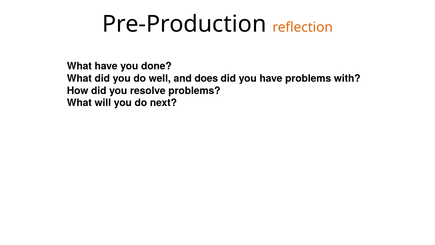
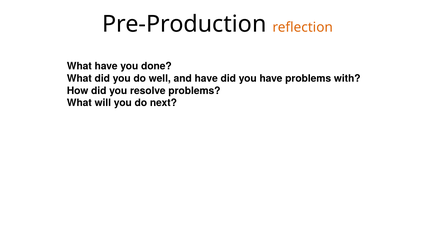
and does: does -> have (206, 78)
